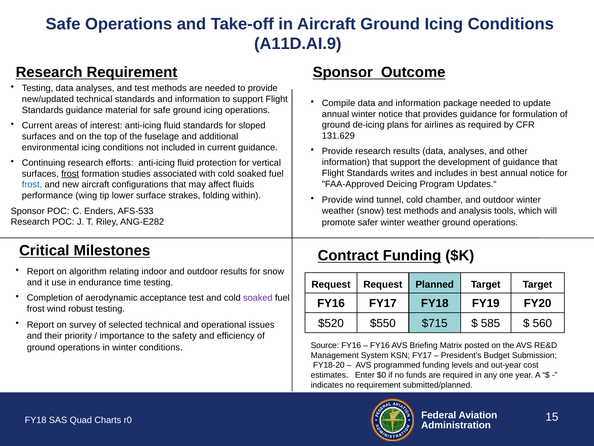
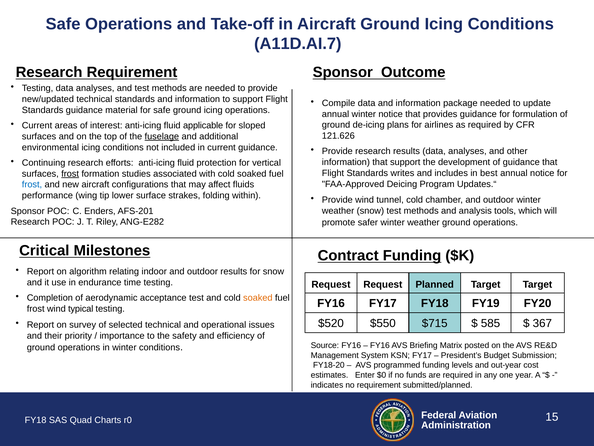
A11D.AI.9: A11D.AI.9 -> A11D.AI.7 (298, 44)
fluid standards: standards -> applicable (203, 125)
131.629: 131.629 -> 121.626 (338, 136)
fuselage underline: none -> present (162, 136)
AFS-533: AFS-533 -> AFS-201 (136, 211)
soaked colour: purple -> orange (258, 298)
robust: robust -> typical (81, 309)
560: 560 -> 367 (542, 323)
